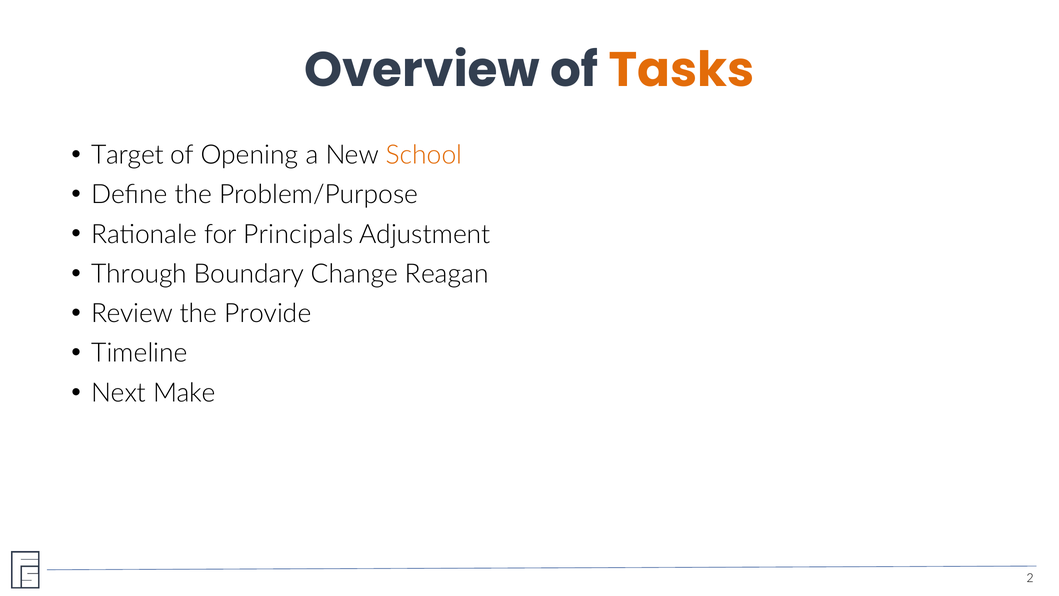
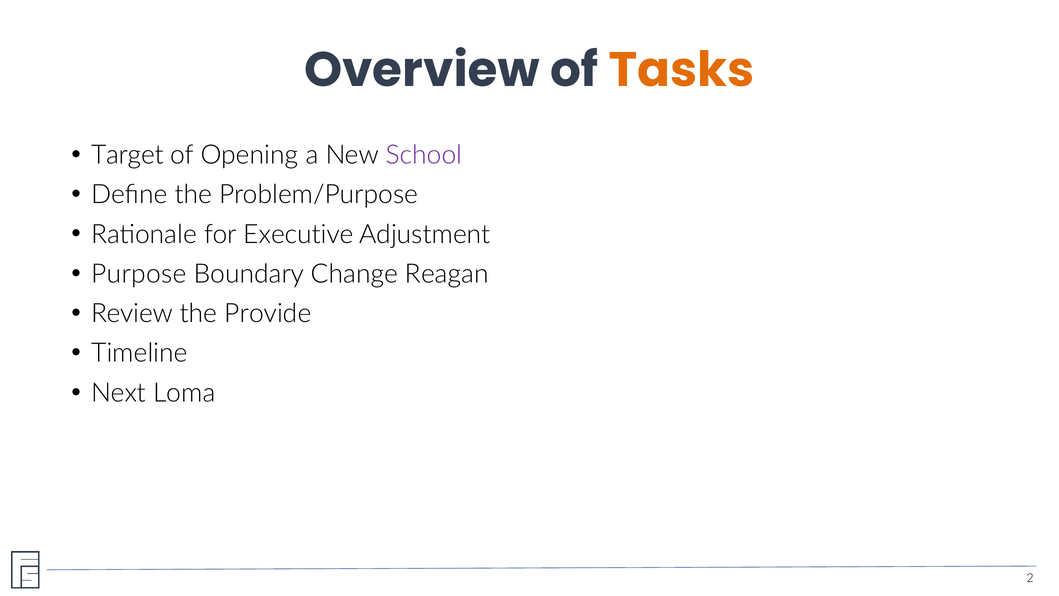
School colour: orange -> purple (424, 155)
Principals: Principals -> Executive (298, 234)
Through: Through -> Purpose (139, 274)
Make: Make -> Loma (184, 393)
